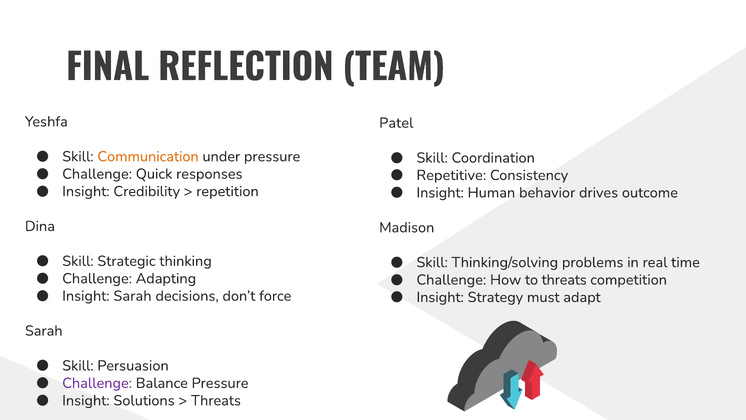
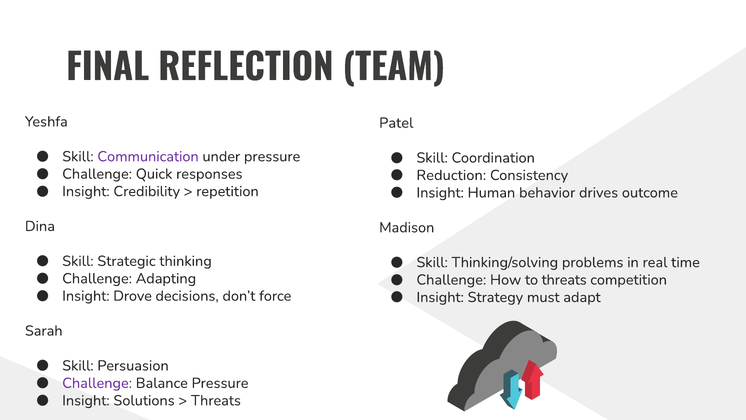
Communication colour: orange -> purple (148, 156)
Repetitive: Repetitive -> Reduction (451, 175)
Insight Sarah: Sarah -> Drove (133, 296)
